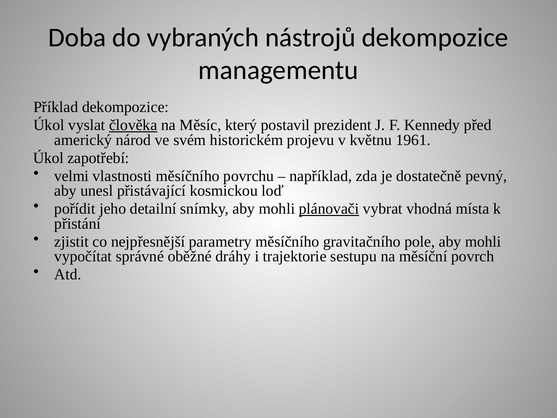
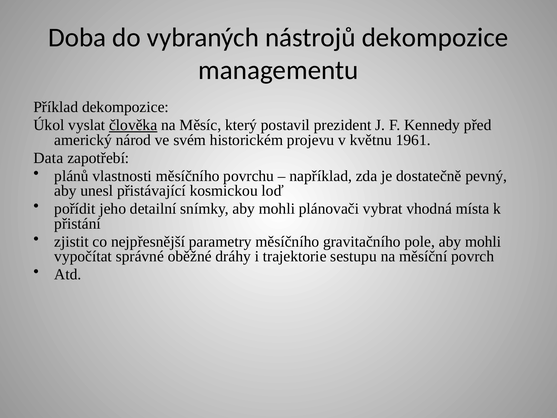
Úkol: Úkol -> Data (48, 158)
velmi: velmi -> plánů (71, 176)
plánovači underline: present -> none (329, 209)
